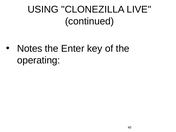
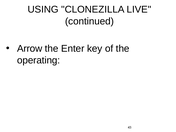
Notes: Notes -> Arrow (30, 49)
